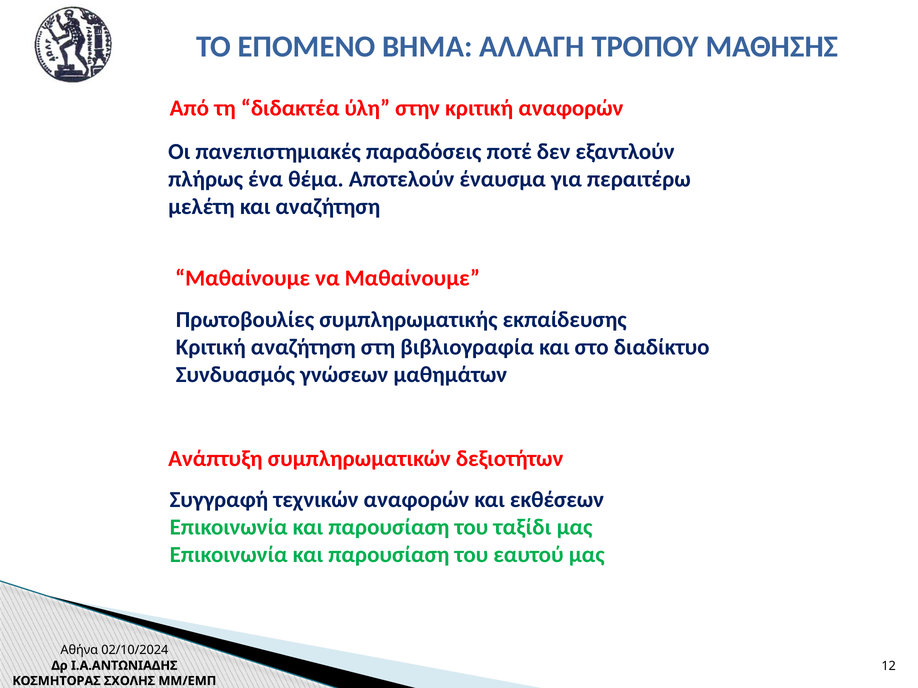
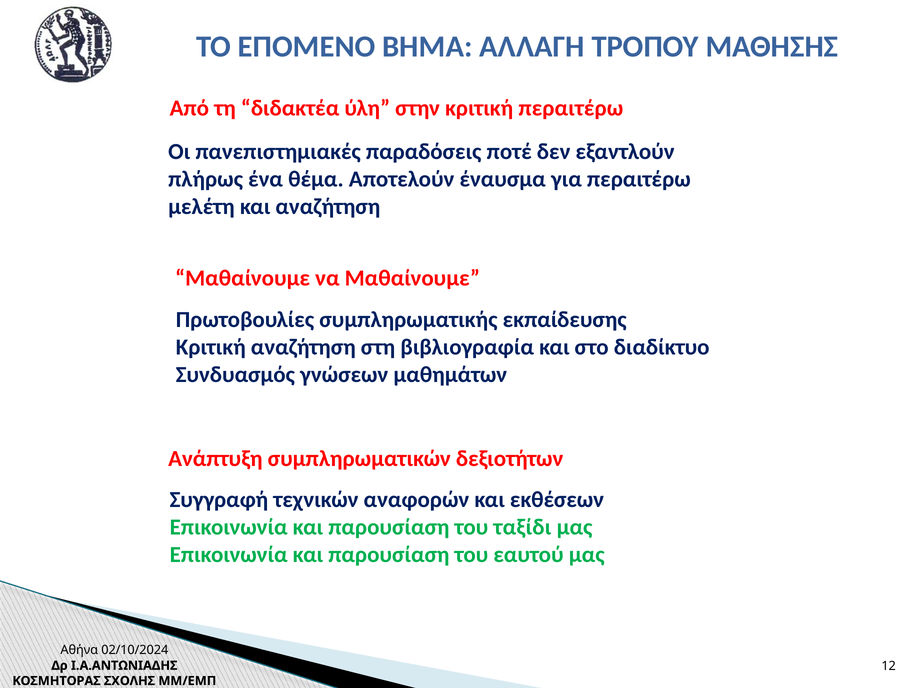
κριτική αναφορών: αναφορών -> περαιτέρω (571, 108)
